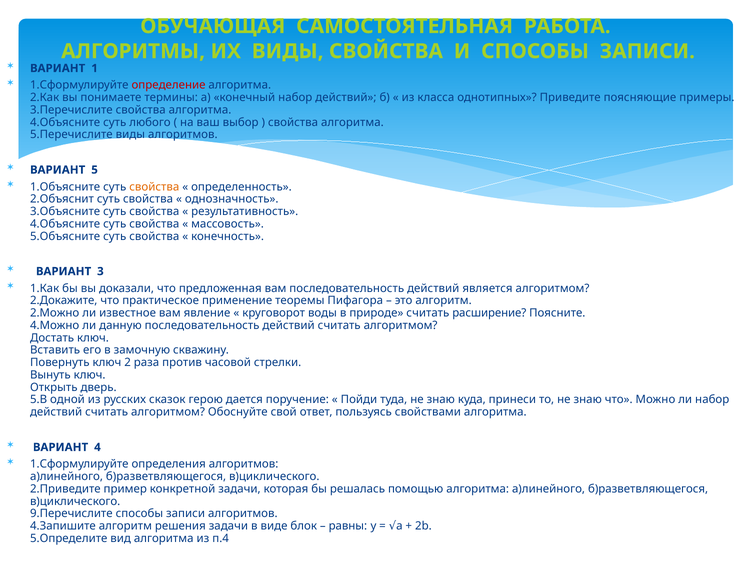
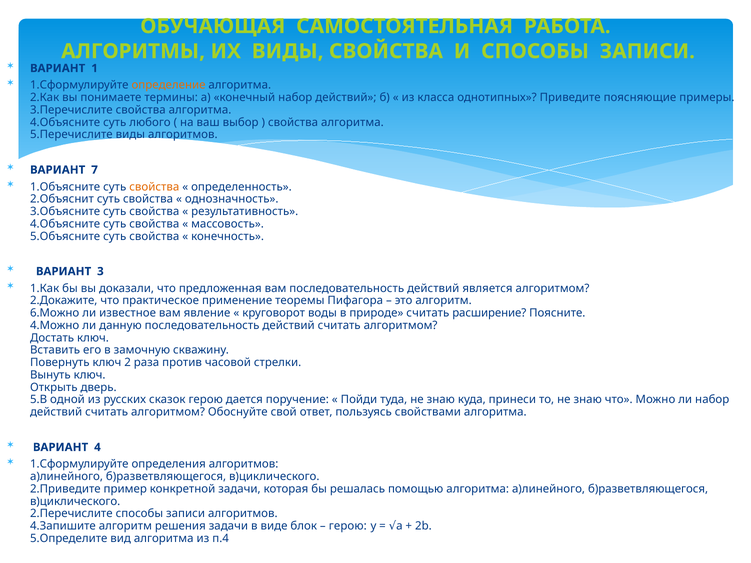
определение colour: red -> orange (169, 85)
5: 5 -> 7 (95, 170)
2.Можно: 2.Можно -> 6.Можно (55, 313)
9.Перечислите: 9.Перечислите -> 2.Перечислите (71, 514)
равны: равны -> герою (348, 526)
